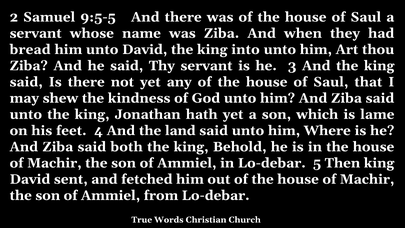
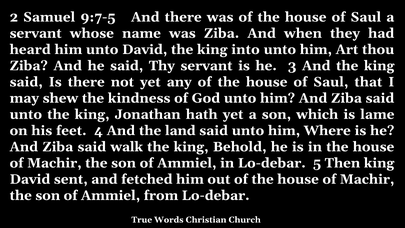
9:5-5: 9:5-5 -> 9:7-5 (98, 17)
bread: bread -> heard (30, 49)
both: both -> walk (127, 147)
